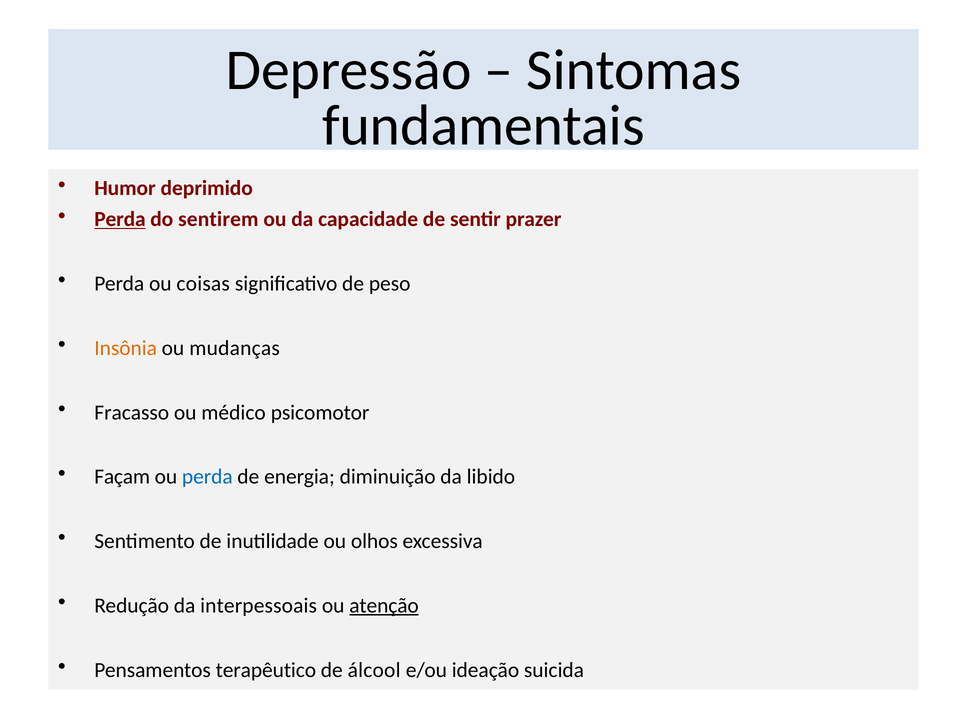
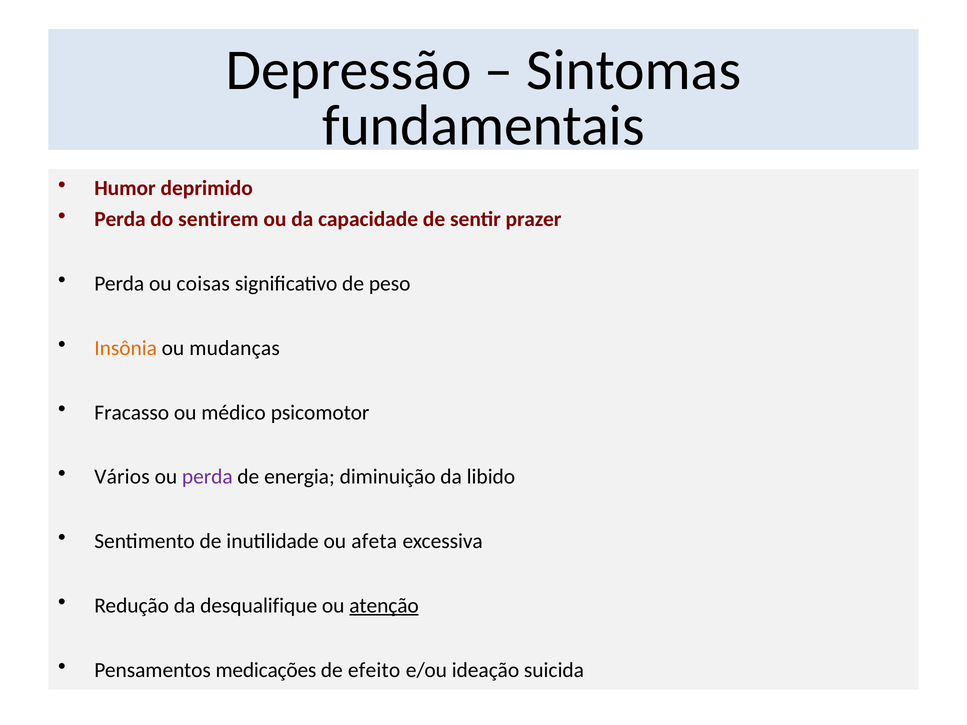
Perda underline: present -> none (120, 219)
Façam: Façam -> Vários (122, 477)
perda colour: blue -> purple (207, 477)
olhos: olhos -> afeta (374, 541)
interpessoais: interpessoais -> desqualifique (259, 606)
terapêutico: terapêutico -> medicações (266, 670)
álcool: álcool -> efeito (374, 670)
